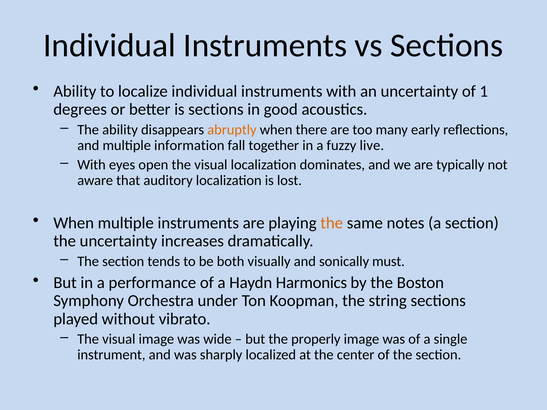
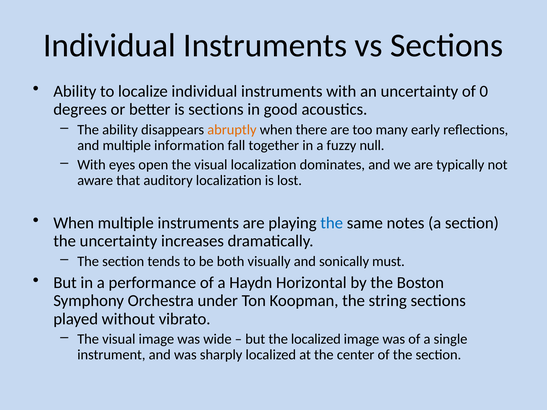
1: 1 -> 0 (484, 91)
live: live -> null (372, 145)
the colour: orange -> blue (332, 223)
Harmonics: Harmonics -> Horizontal (311, 283)
the properly: properly -> localized (316, 339)
